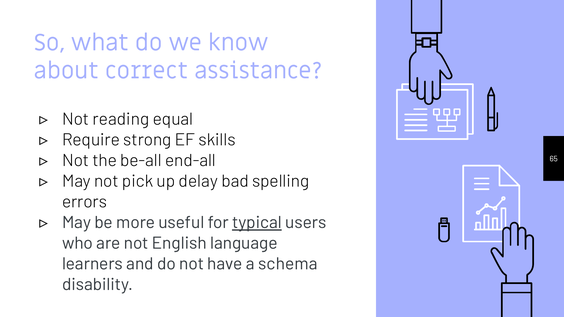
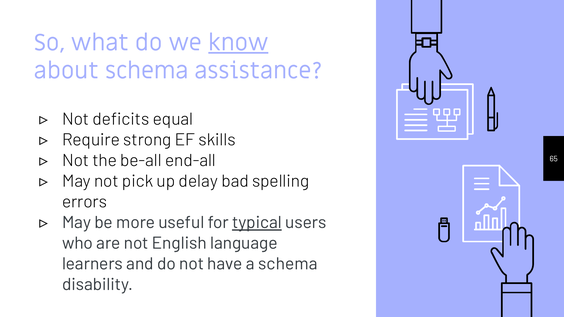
know underline: none -> present (238, 43)
about correct: correct -> schema (147, 71)
reading: reading -> deficits (121, 119)
